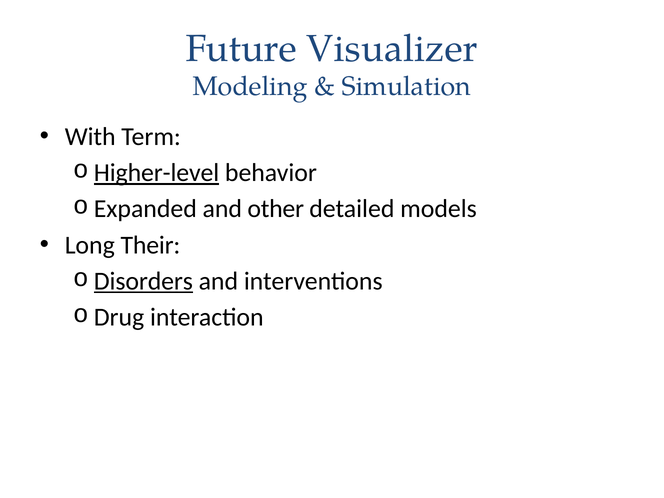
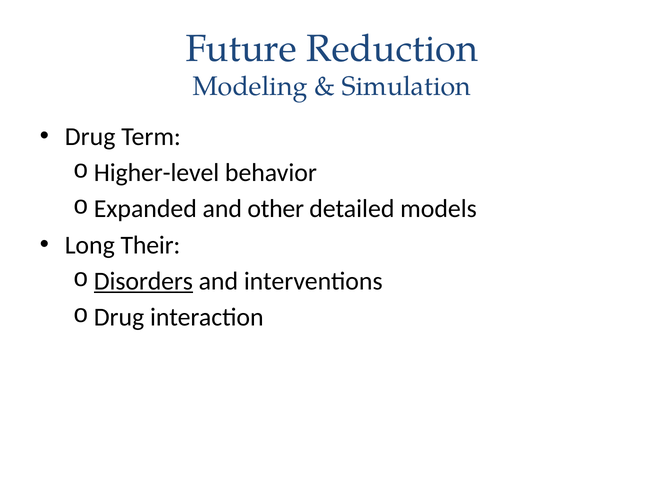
Visualizer: Visualizer -> Reduction (392, 49)
With: With -> Drug (90, 137)
Higher-level underline: present -> none (157, 173)
